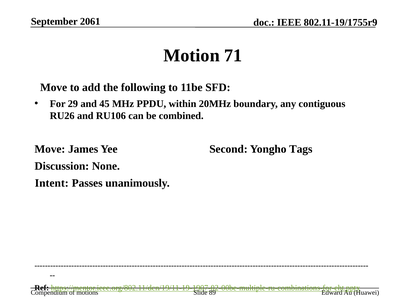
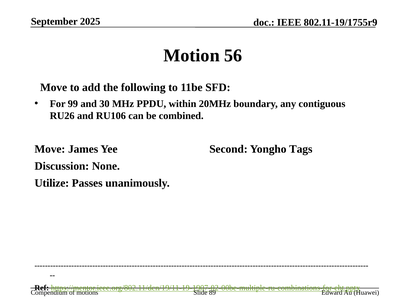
2061: 2061 -> 2025 (90, 22)
71: 71 -> 56 (233, 55)
29: 29 -> 99 (73, 104)
45: 45 -> 30 (104, 104)
Intent: Intent -> Utilize (52, 183)
